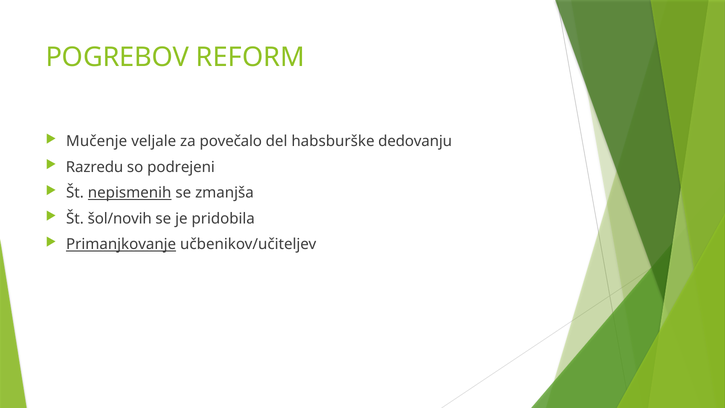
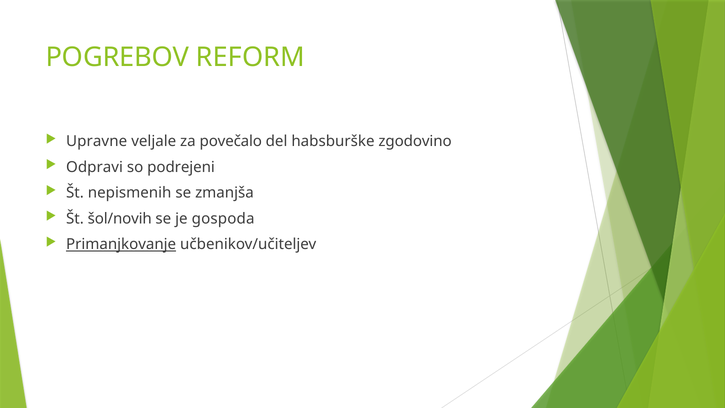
Mučenje: Mučenje -> Upravne (97, 141)
dedovanju: dedovanju -> zgodovino (415, 141)
Razredu: Razredu -> Odpravi (95, 167)
nepismenih underline: present -> none (130, 193)
pridobila: pridobila -> gospoda (223, 218)
